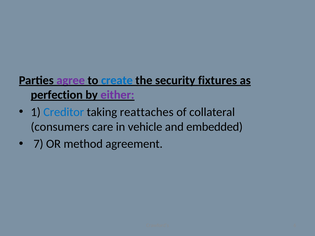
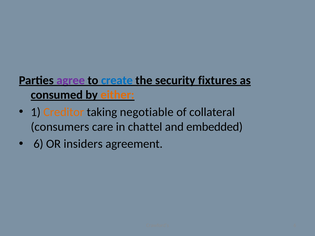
perfection: perfection -> consumed (57, 95)
either colour: purple -> orange (117, 95)
Creditor colour: blue -> orange (64, 112)
reattaches: reattaches -> negotiable (147, 112)
vehicle: vehicle -> chattel (145, 127)
7: 7 -> 6 (38, 144)
method: method -> insiders (83, 144)
